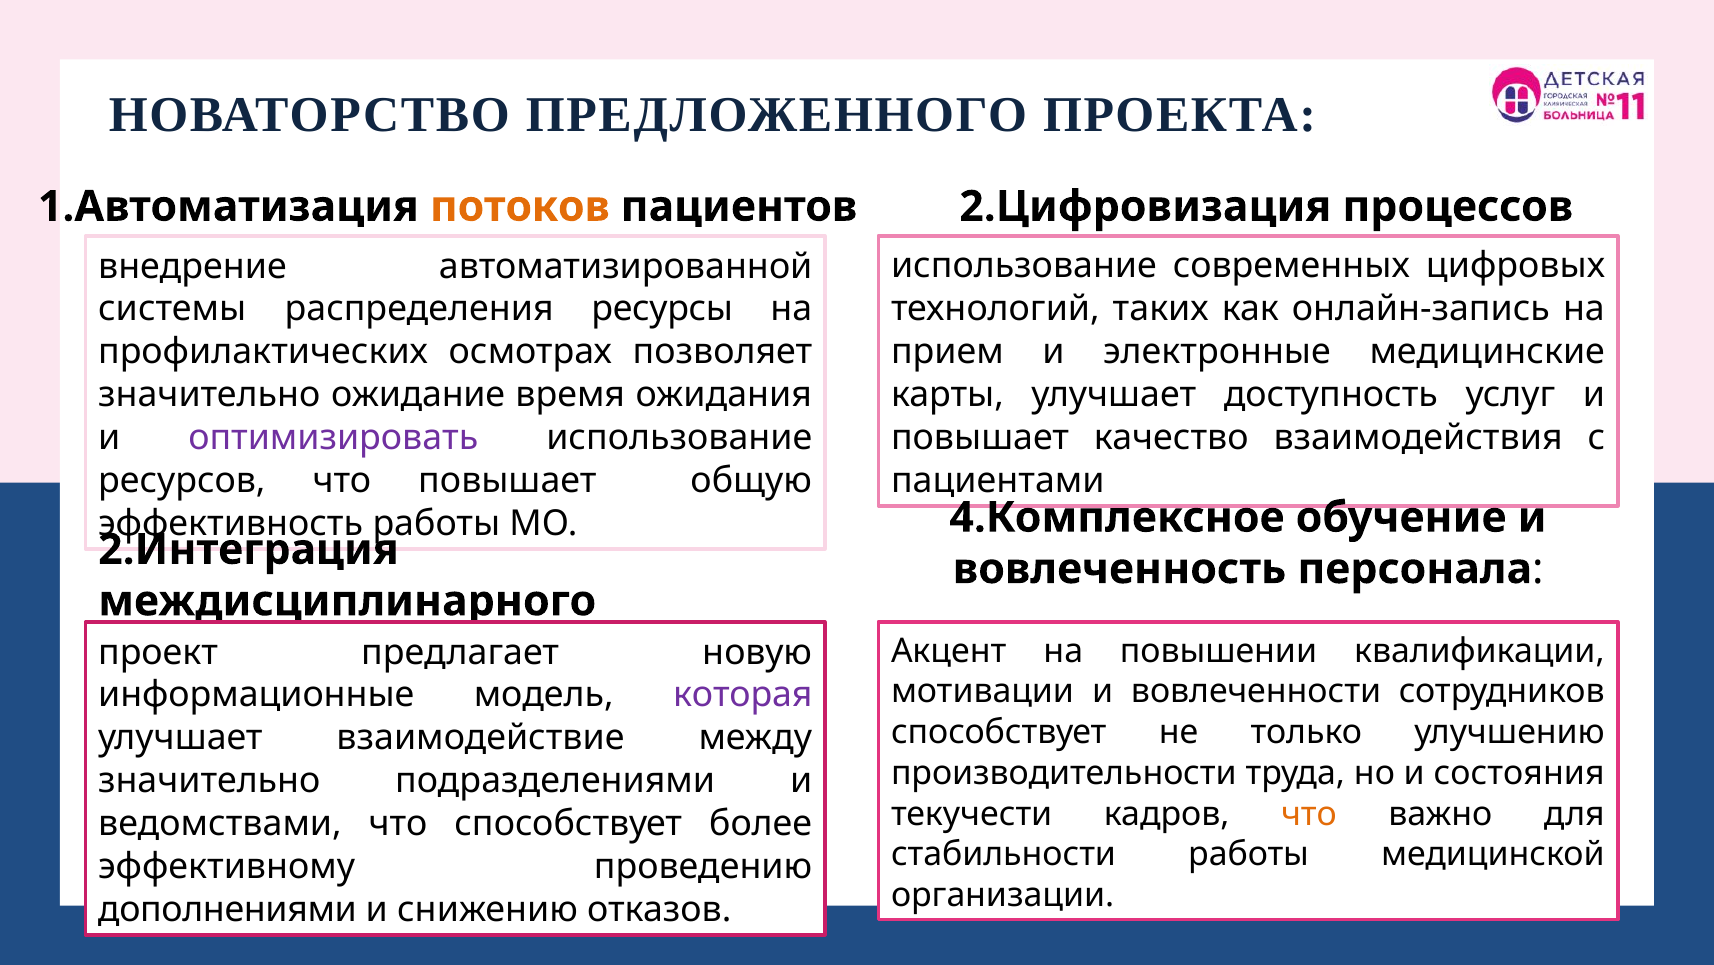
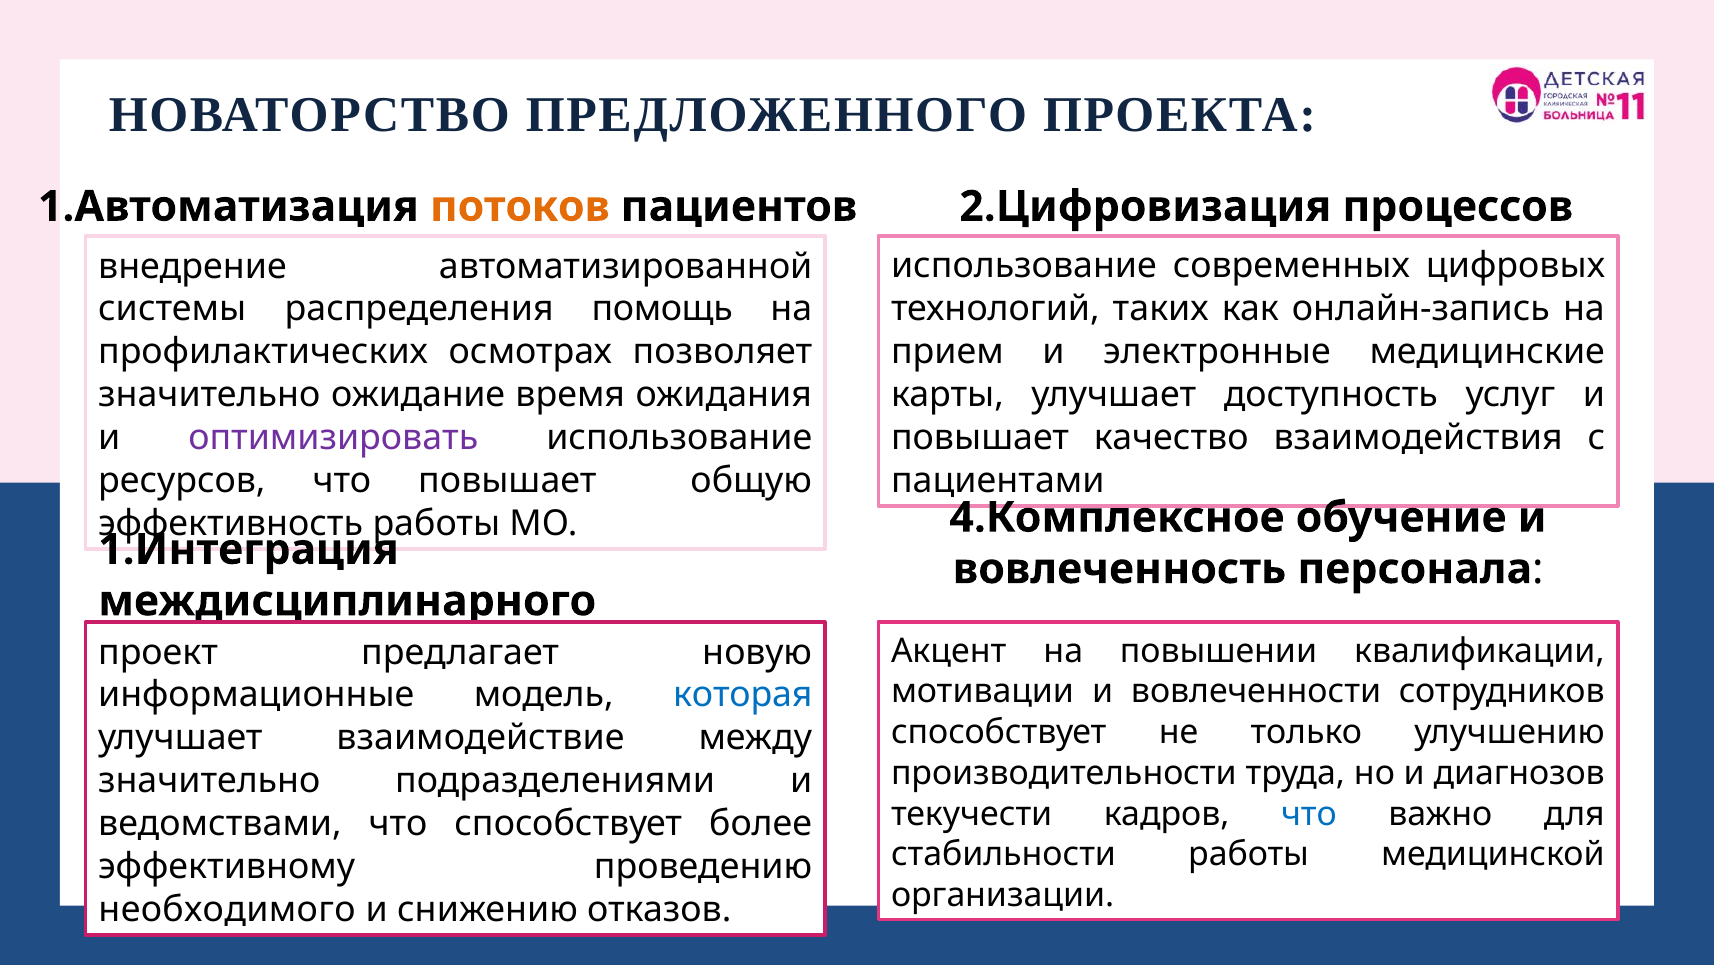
ресурсы: ресурсы -> помощь (662, 309)
2.Интеграция: 2.Интеграция -> 1.Интеграция (248, 549)
которая colour: purple -> blue (743, 695)
состояния: состояния -> диагнозов (1519, 773)
что colour: orange -> blue (1309, 813)
дополнениями: дополнениями -> необходимого (227, 909)
